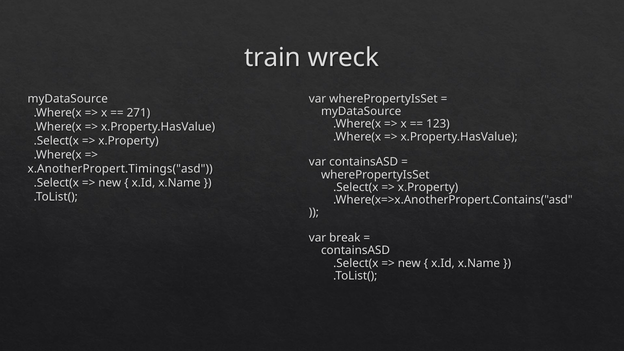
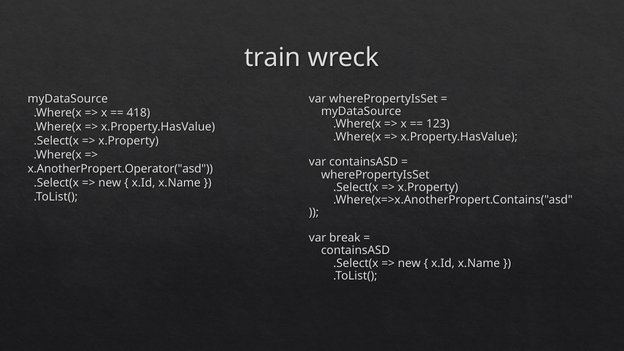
271: 271 -> 418 (138, 113)
x.AnotherPropert.Timings("asd: x.AnotherPropert.Timings("asd -> x.AnotherPropert.Operator("asd (120, 169)
